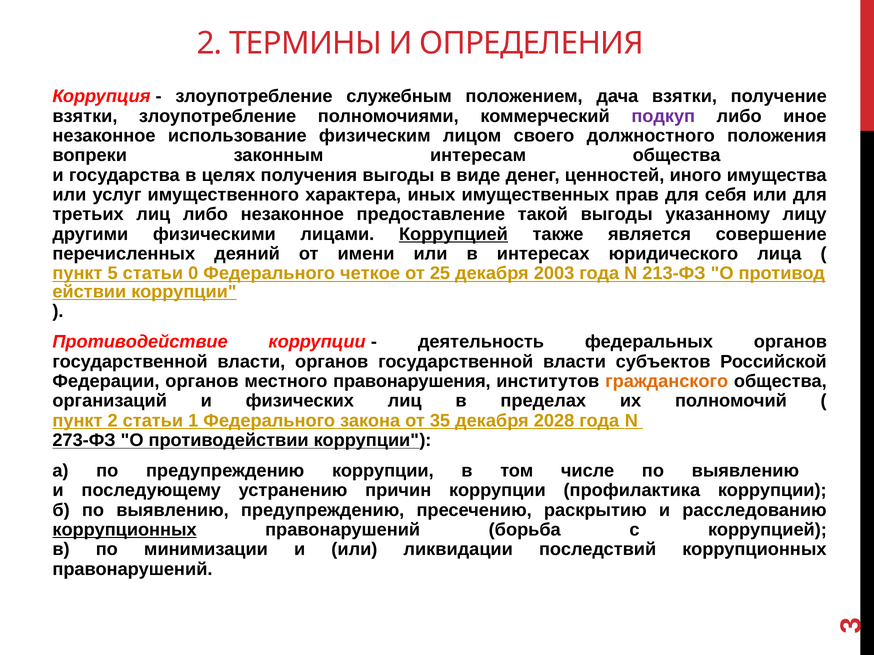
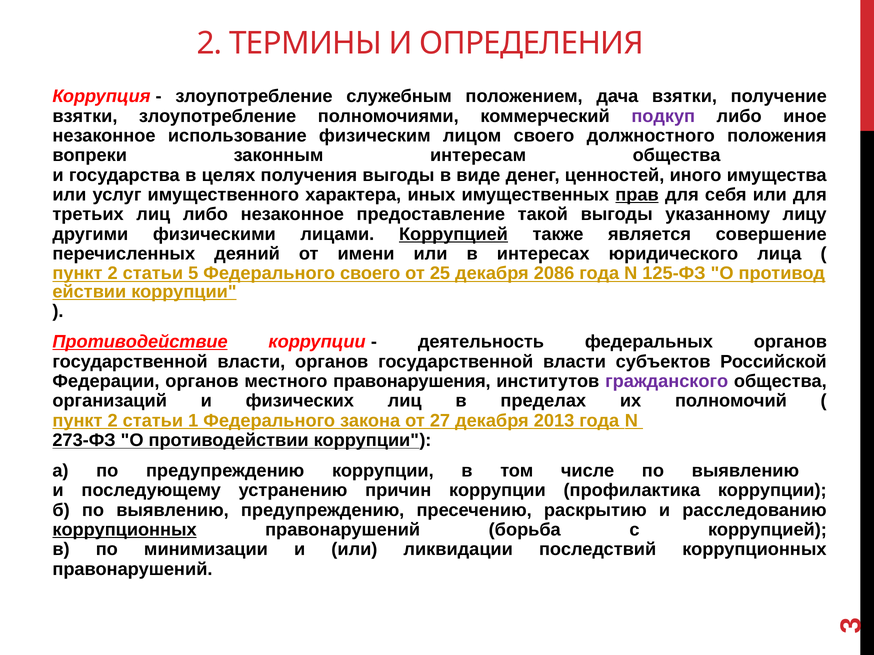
прав underline: none -> present (637, 195)
5: 5 -> 2 (113, 274)
0: 0 -> 5 (193, 274)
Федерального четкое: четкое -> своего (370, 274)
2003: 2003 -> 2086 (554, 274)
213-ФЗ: 213-ФЗ -> 125-ФЗ (674, 274)
Противодействие underline: none -> present (140, 342)
гражданского colour: orange -> purple (667, 381)
35: 35 -> 27 (440, 421)
2028: 2028 -> 2013 (554, 421)
